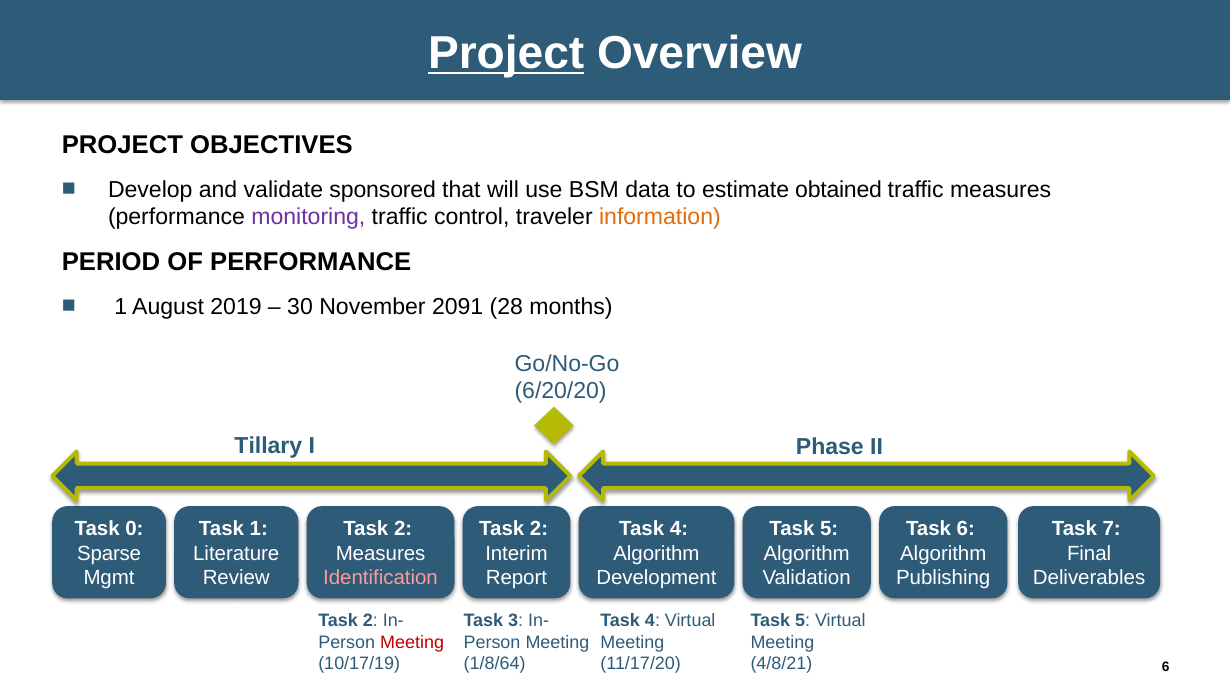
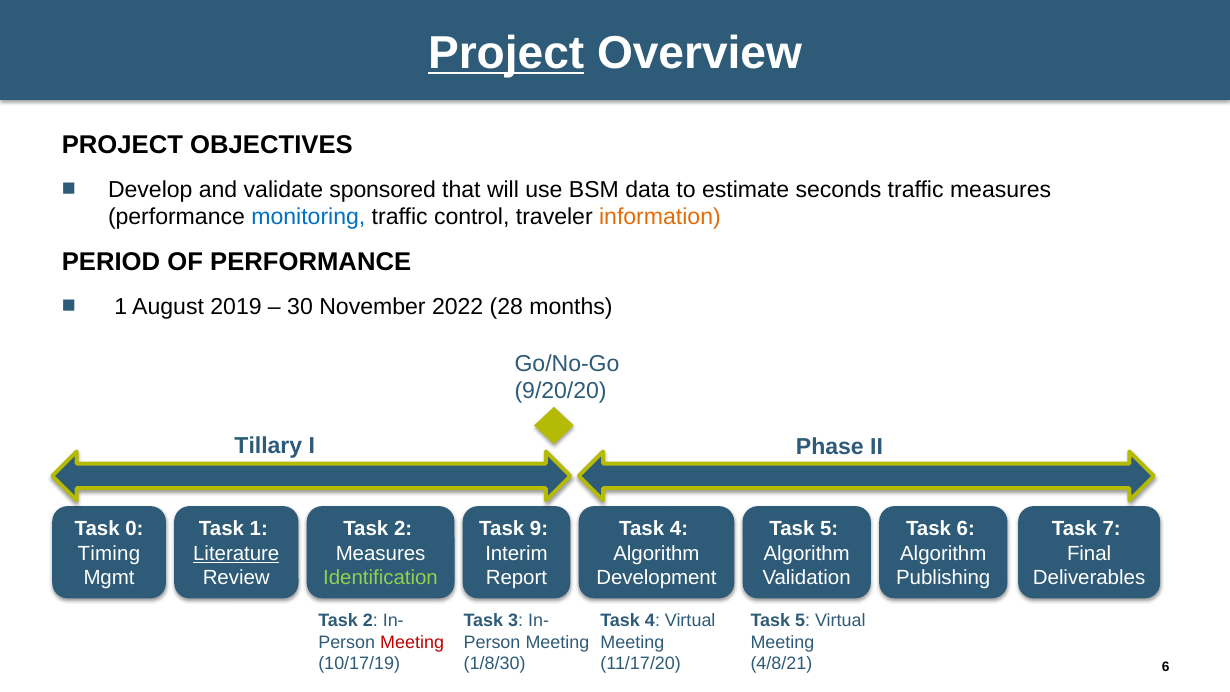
obtained: obtained -> seconds (838, 189)
monitoring colour: purple -> blue (308, 217)
2091: 2091 -> 2022 (458, 306)
6/20/20: 6/20/20 -> 9/20/20 (561, 391)
2: 2 -> 9 (539, 529)
Sparse: Sparse -> Timing (109, 554)
Literature underline: none -> present (236, 554)
Identification colour: pink -> light green (381, 578)
1/8/64: 1/8/64 -> 1/8/30 (495, 664)
